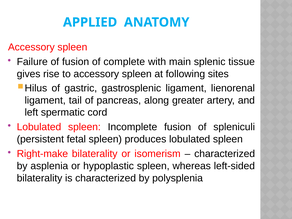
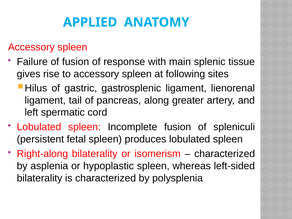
complete: complete -> response (124, 62)
Right-make: Right-make -> Right-along (42, 154)
